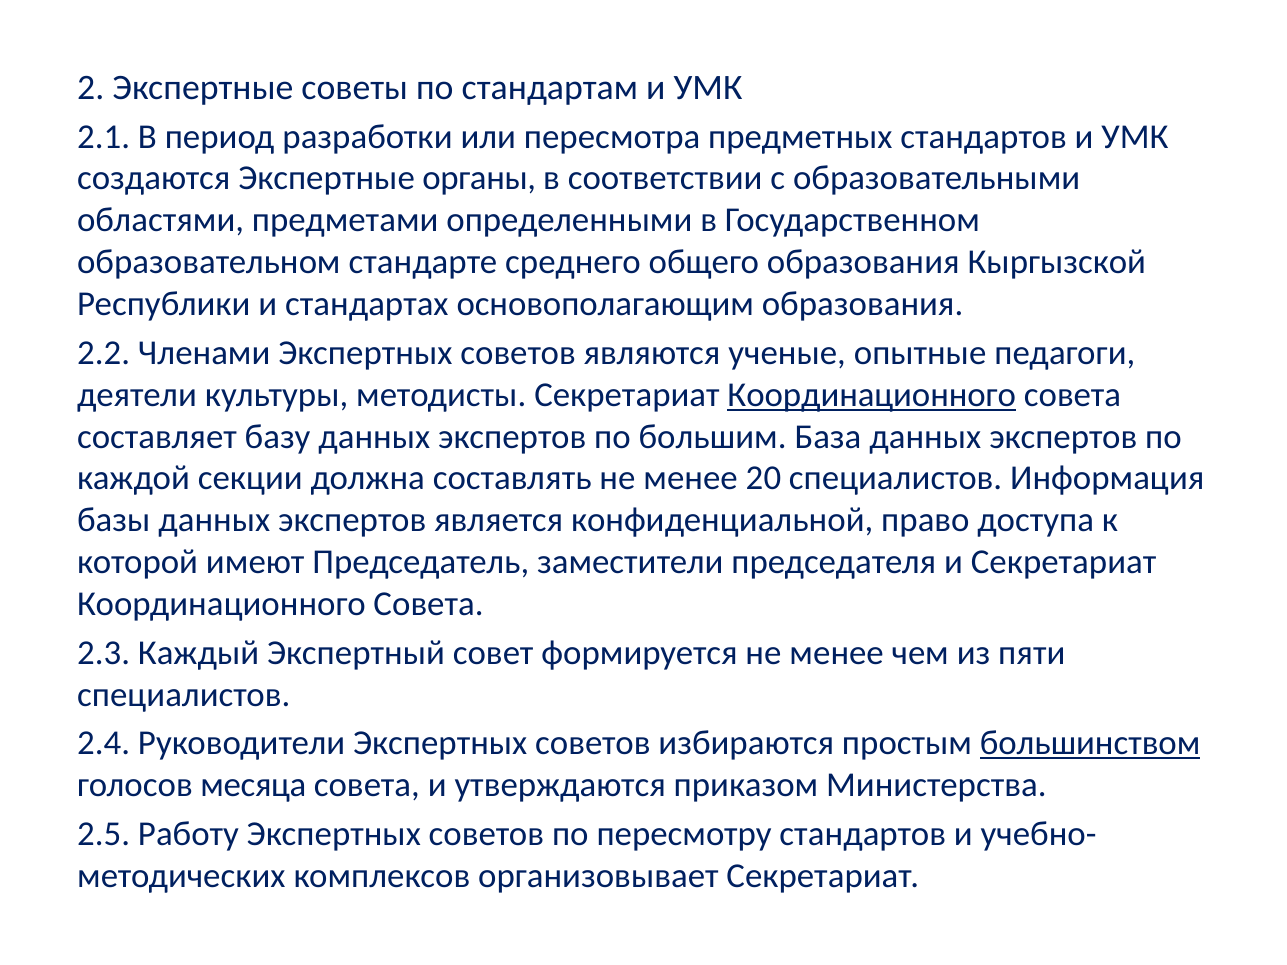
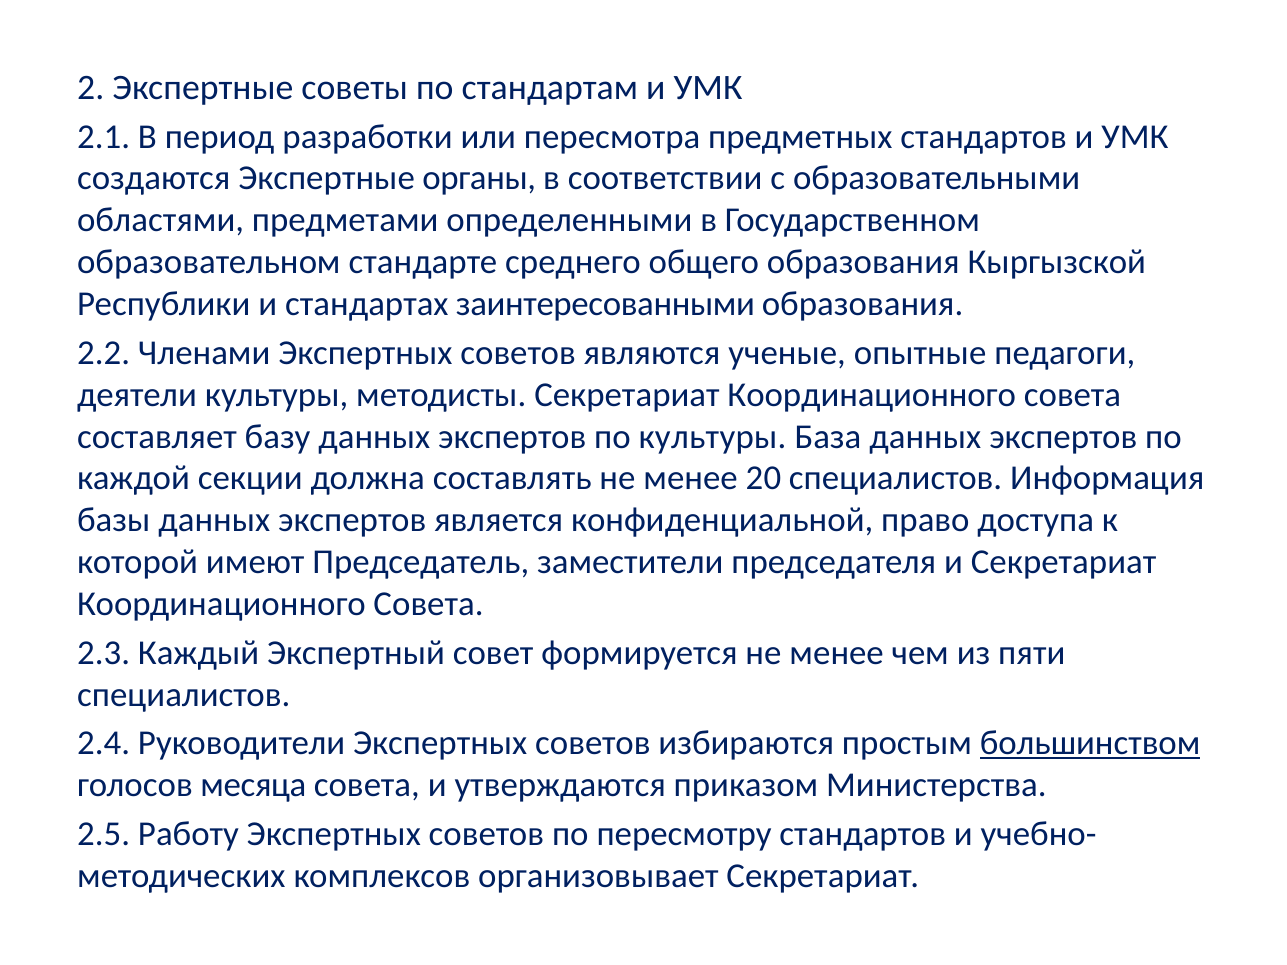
основополагающим: основополагающим -> заинтересованными (605, 304)
Координационного underline: present -> none (872, 395)
по большим: большим -> культуры (712, 437)
